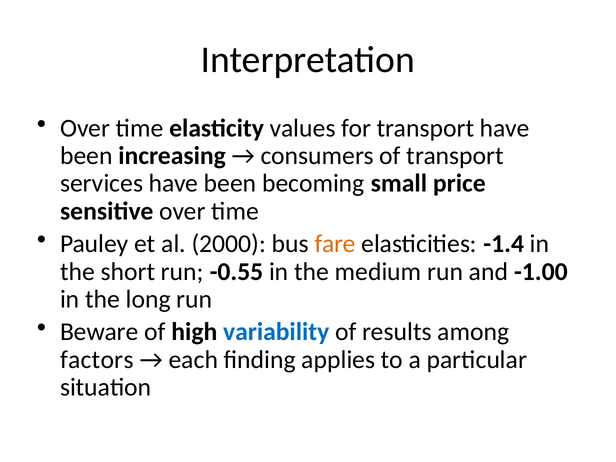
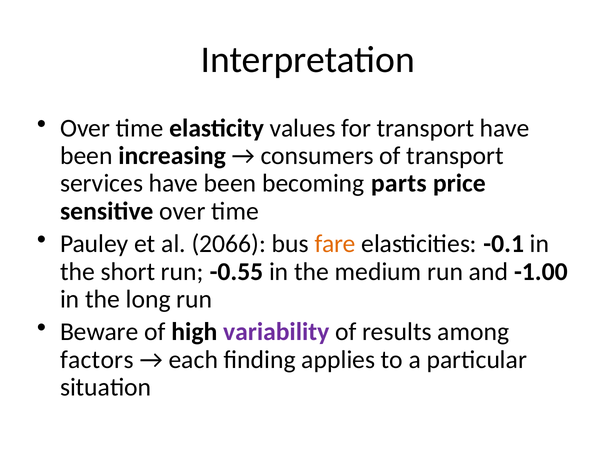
small: small -> parts (399, 184)
2000: 2000 -> 2066 (229, 244)
-1.4: -1.4 -> -0.1 (504, 244)
variability colour: blue -> purple (276, 332)
